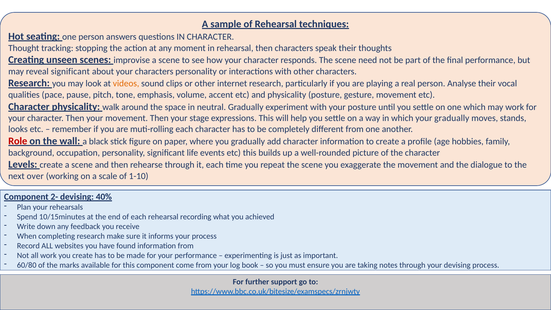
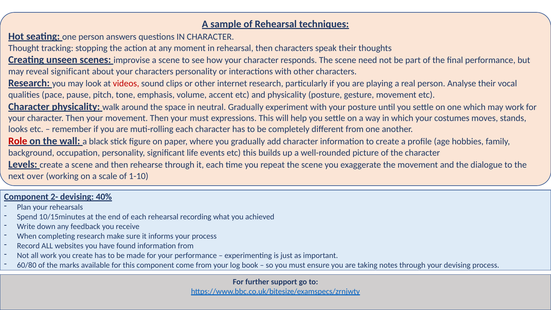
videos colour: orange -> red (126, 84)
your stage: stage -> must (199, 118)
your gradually: gradually -> costumes (452, 118)
